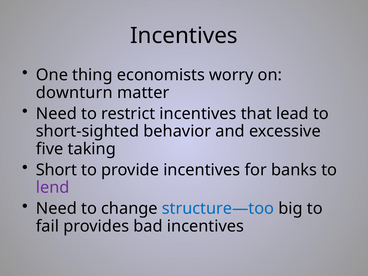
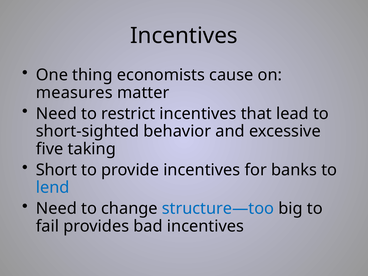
worry: worry -> cause (231, 75)
downturn: downturn -> measures (74, 93)
lend colour: purple -> blue (53, 188)
